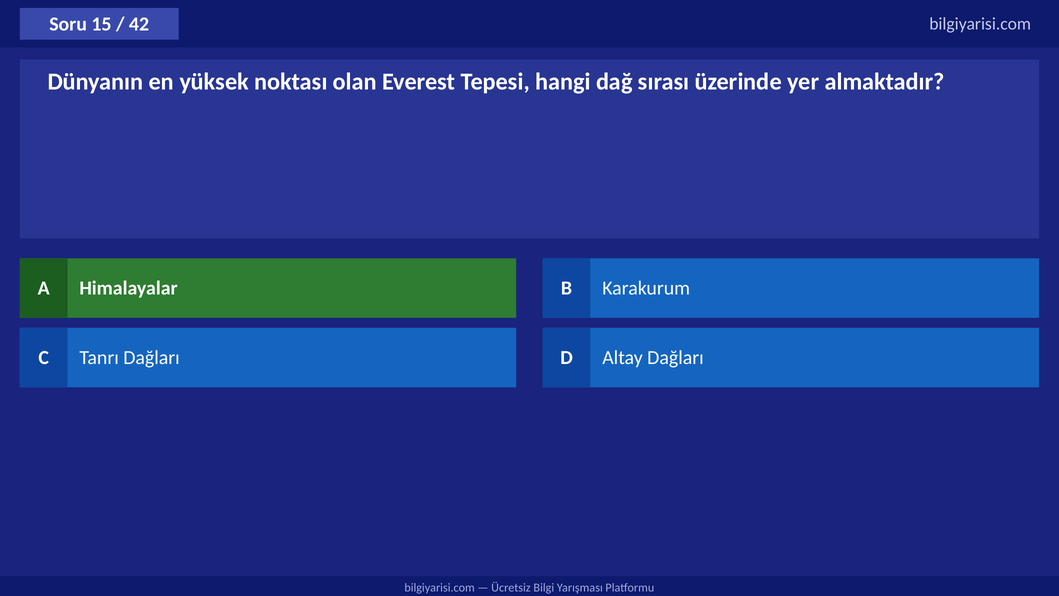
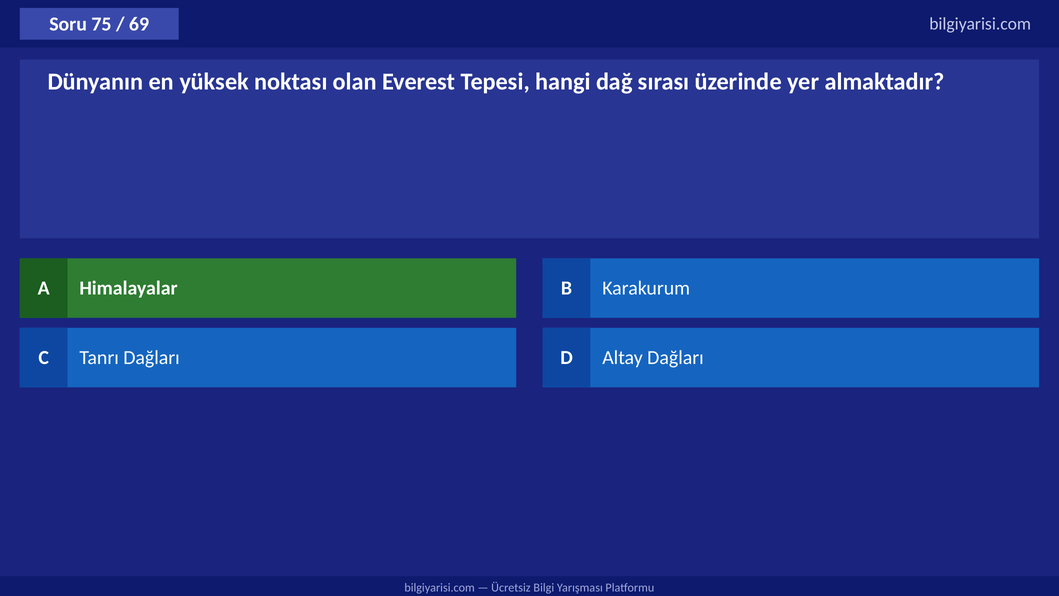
15: 15 -> 75 (101, 24)
42: 42 -> 69 (139, 24)
